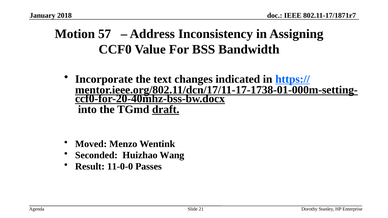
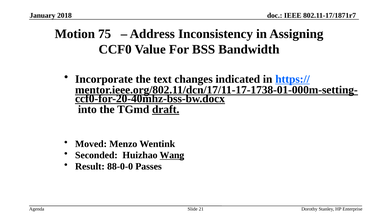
57: 57 -> 75 (105, 34)
Wang underline: none -> present (172, 155)
11-0-0: 11-0-0 -> 88-0-0 (120, 167)
